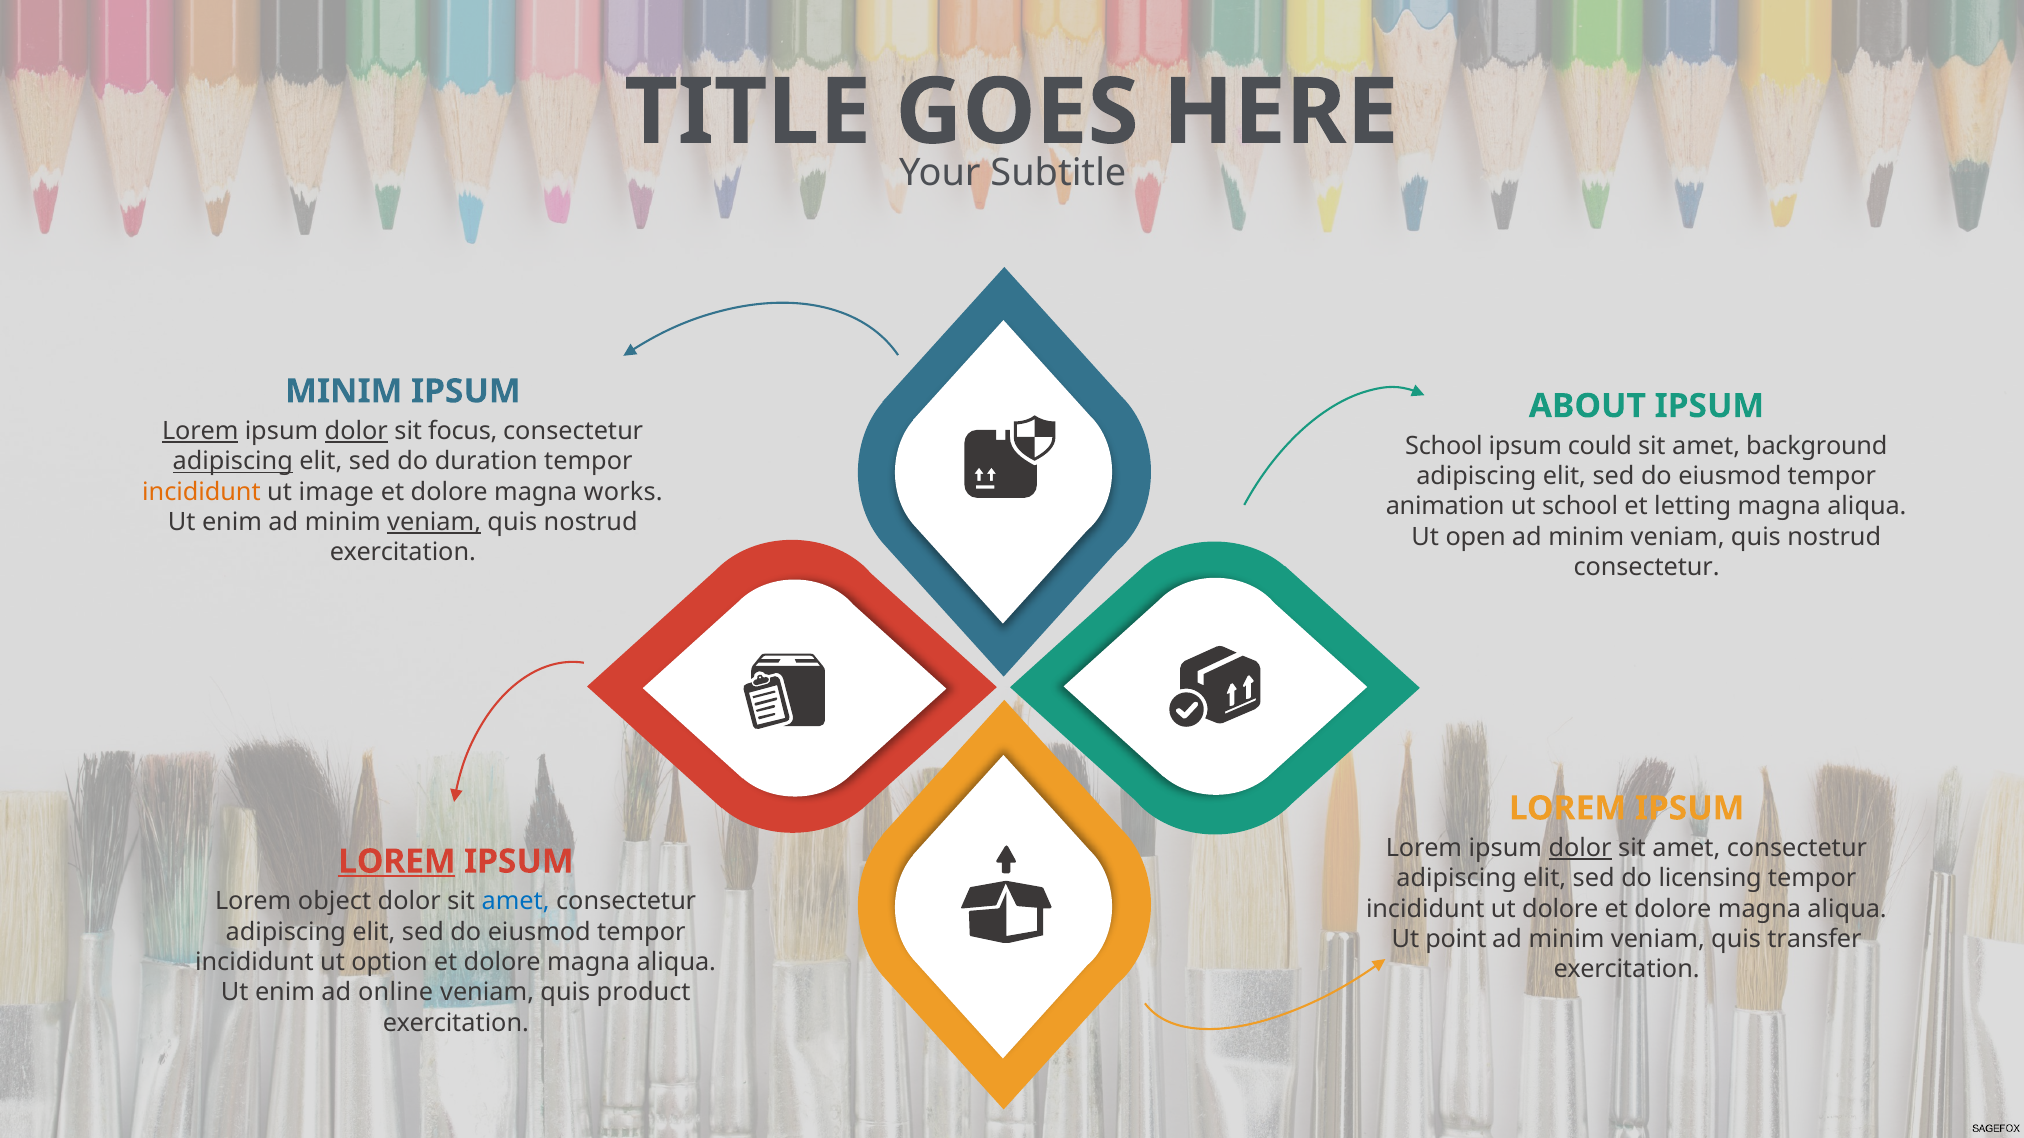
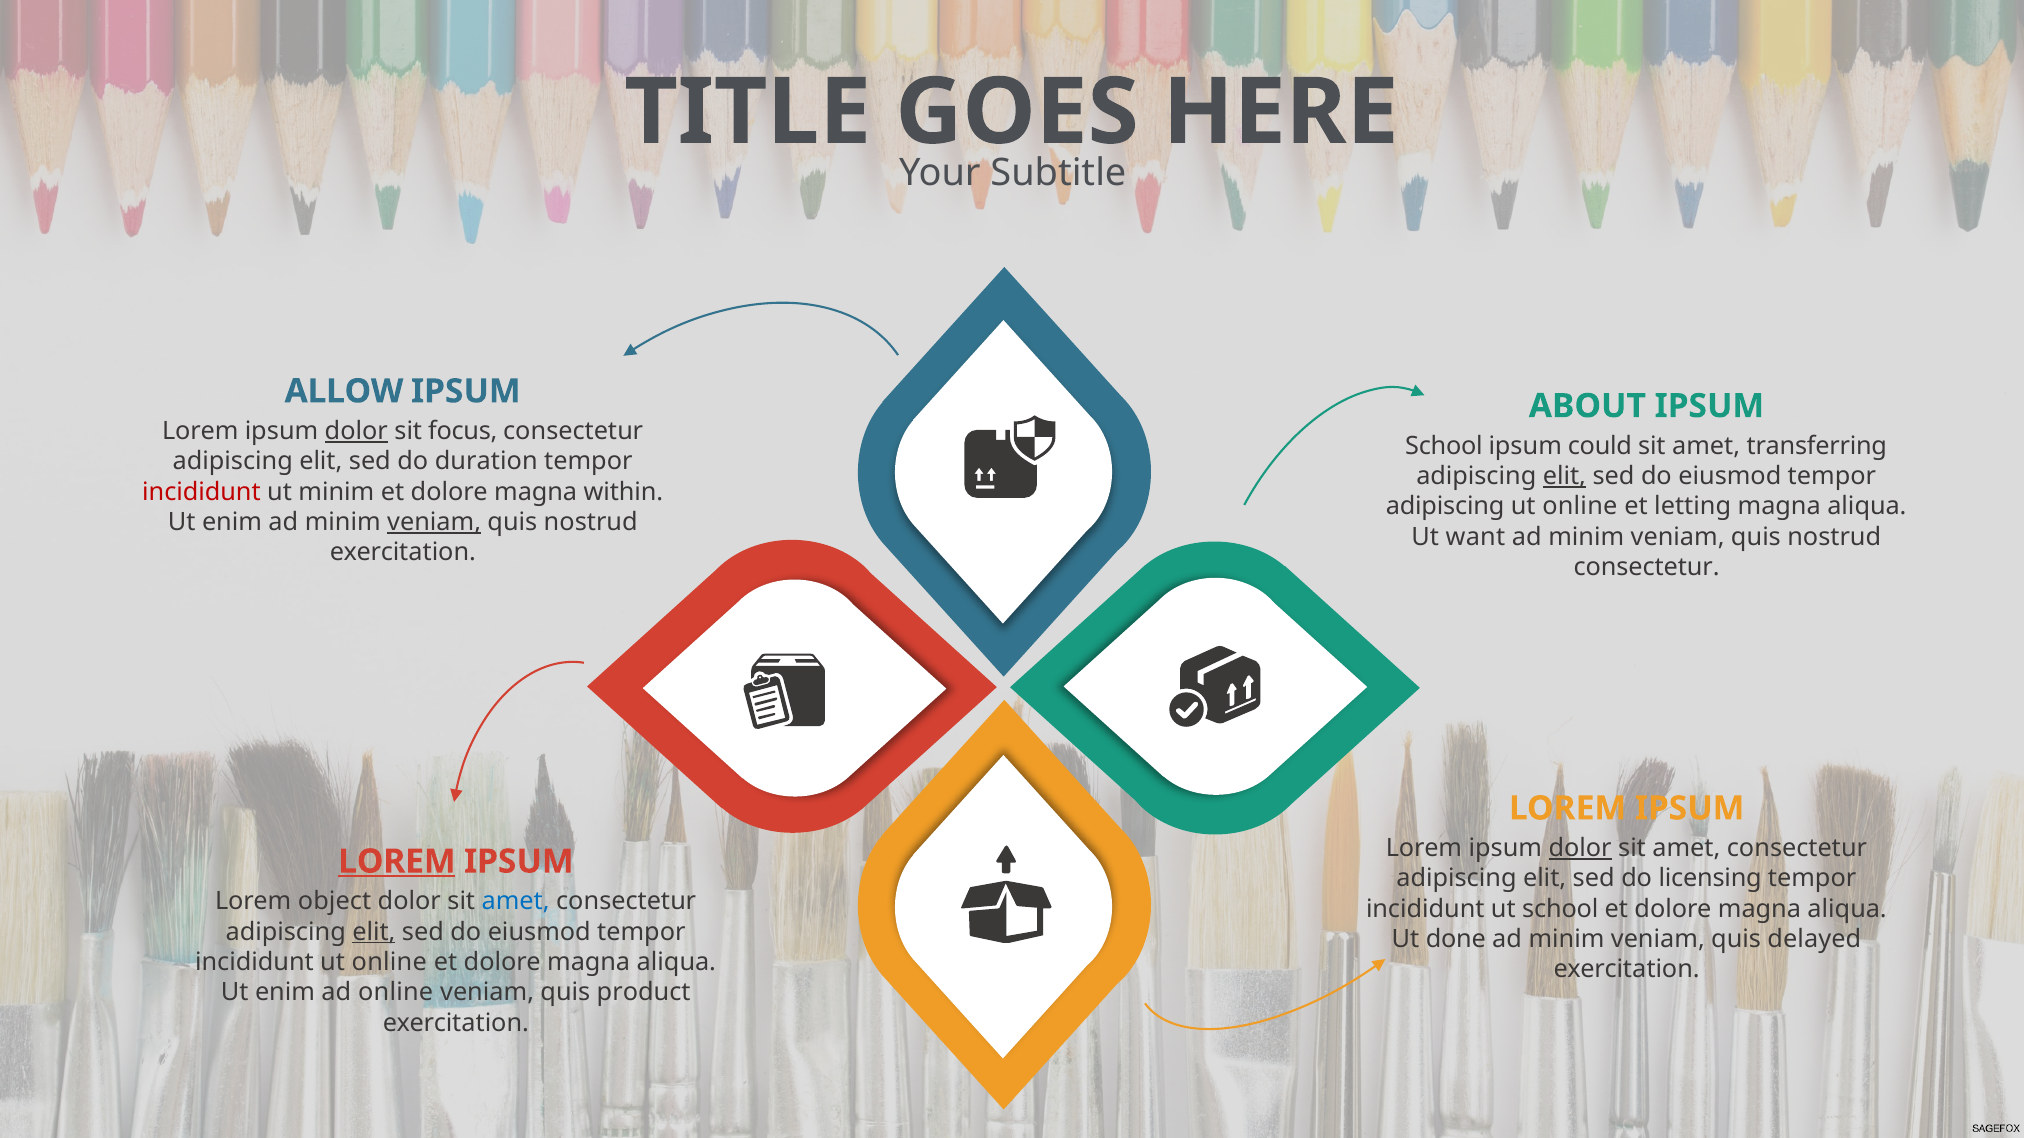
MINIM: MINIM -> ALLOW (344, 391)
Lorem underline: present -> none (200, 431)
background: background -> transferring (1817, 446)
adipiscing underline: present -> none (233, 462)
elit underline: none -> present (1564, 476)
incididunt colour: orange -> red (201, 492)
ut image: image -> minim (336, 492)
works: works -> within (623, 492)
animation: animation -> adipiscing (1445, 507)
school: school -> online (1580, 507)
open: open -> want (1475, 537)
ut dolore: dolore -> school (1560, 909)
elit underline: none -> present (374, 932)
point: point -> done (1456, 940)
transfer: transfer -> delayed (1814, 940)
incididunt ut option: option -> online (389, 962)
